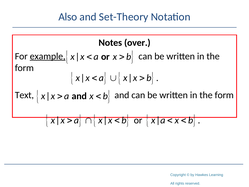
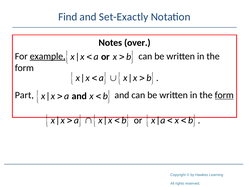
Also: Also -> Find (68, 17)
Set-Theory: Set-Theory -> Set-Exactly (124, 17)
Text: Text -> Part (24, 95)
form underline: none -> present (224, 95)
